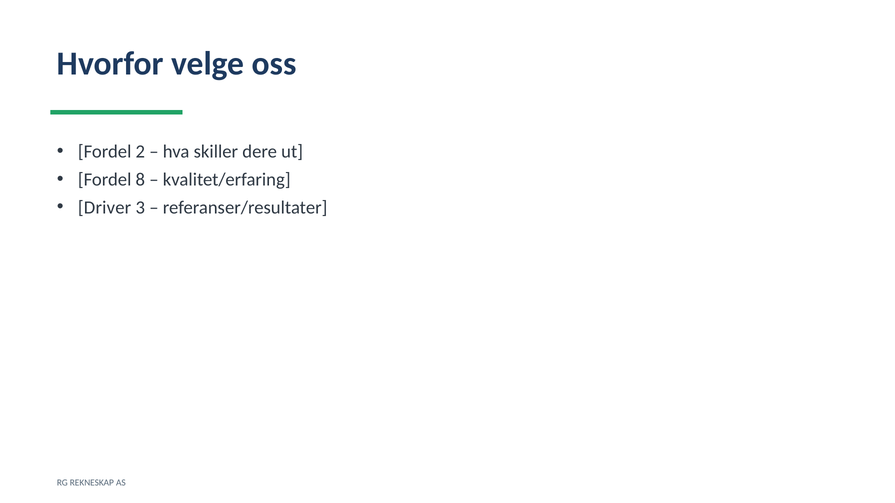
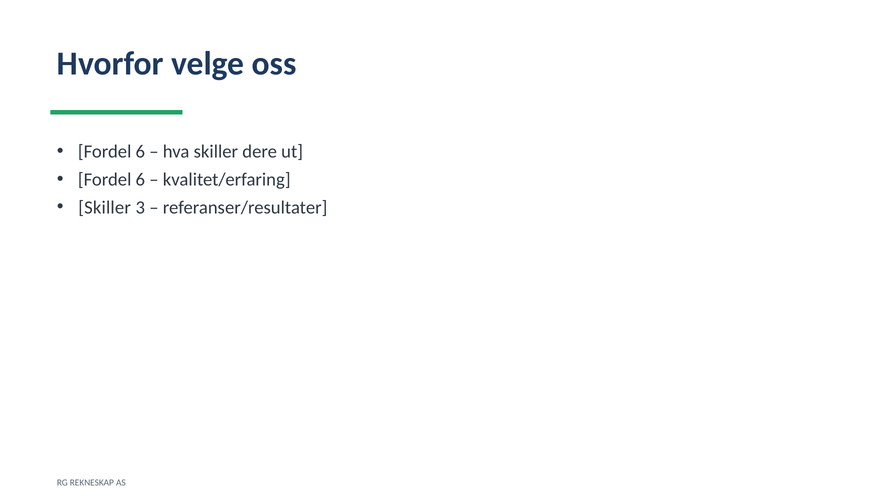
2: 2 -> 6 (140, 152)
8: 8 -> 6 (140, 180)
Driver: Driver -> Skiller (105, 208)
